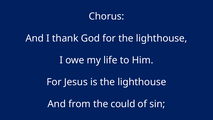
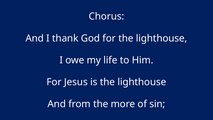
could: could -> more (123, 104)
